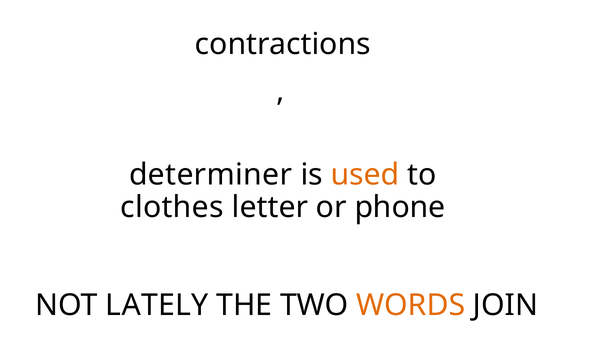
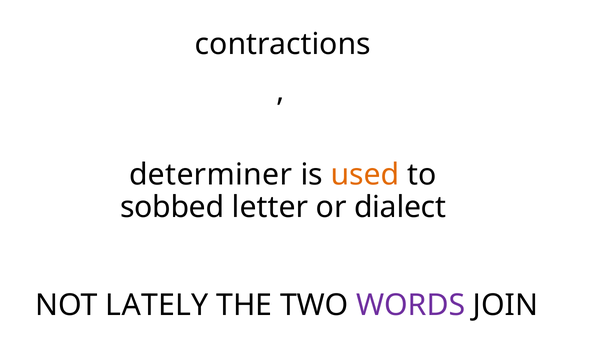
clothes: clothes -> sobbed (172, 208)
phone: phone -> dialect (400, 208)
WORDS colour: orange -> purple (411, 306)
